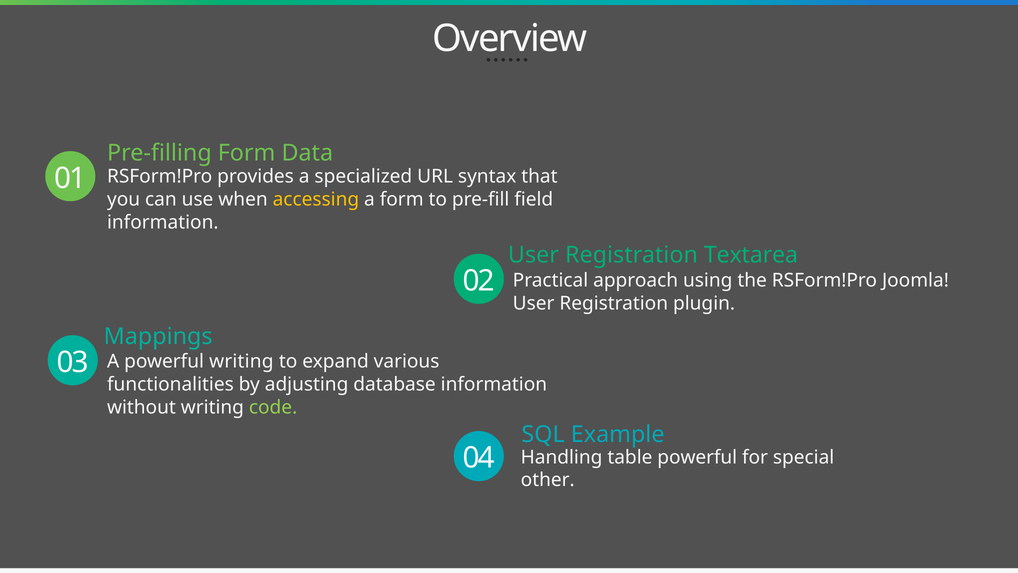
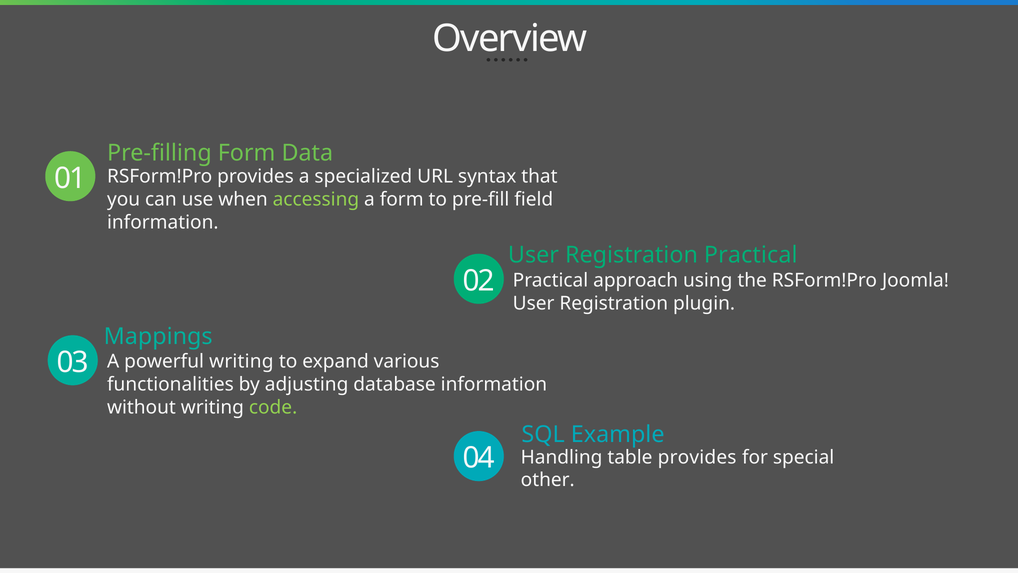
accessing colour: yellow -> light green (316, 199)
Registration Textarea: Textarea -> Practical (751, 255)
table powerful: powerful -> provides (697, 457)
